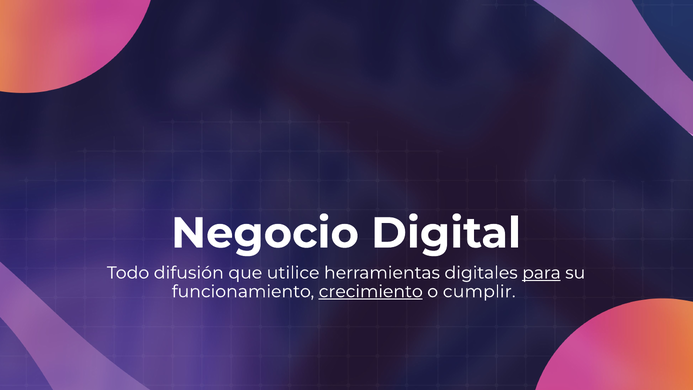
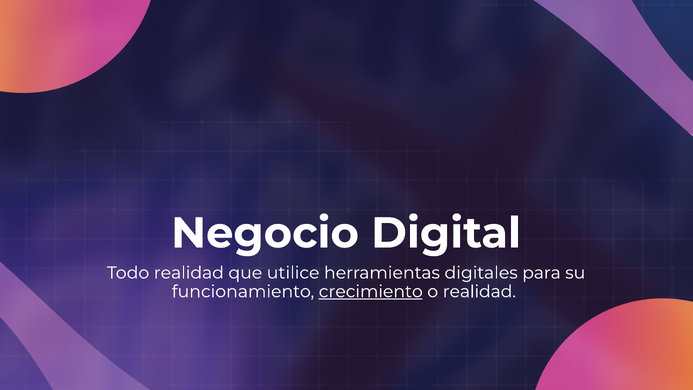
Todo difusión: difusión -> realidad (189, 273)
para underline: present -> none (542, 273)
o cumplir: cumplir -> realidad (479, 291)
